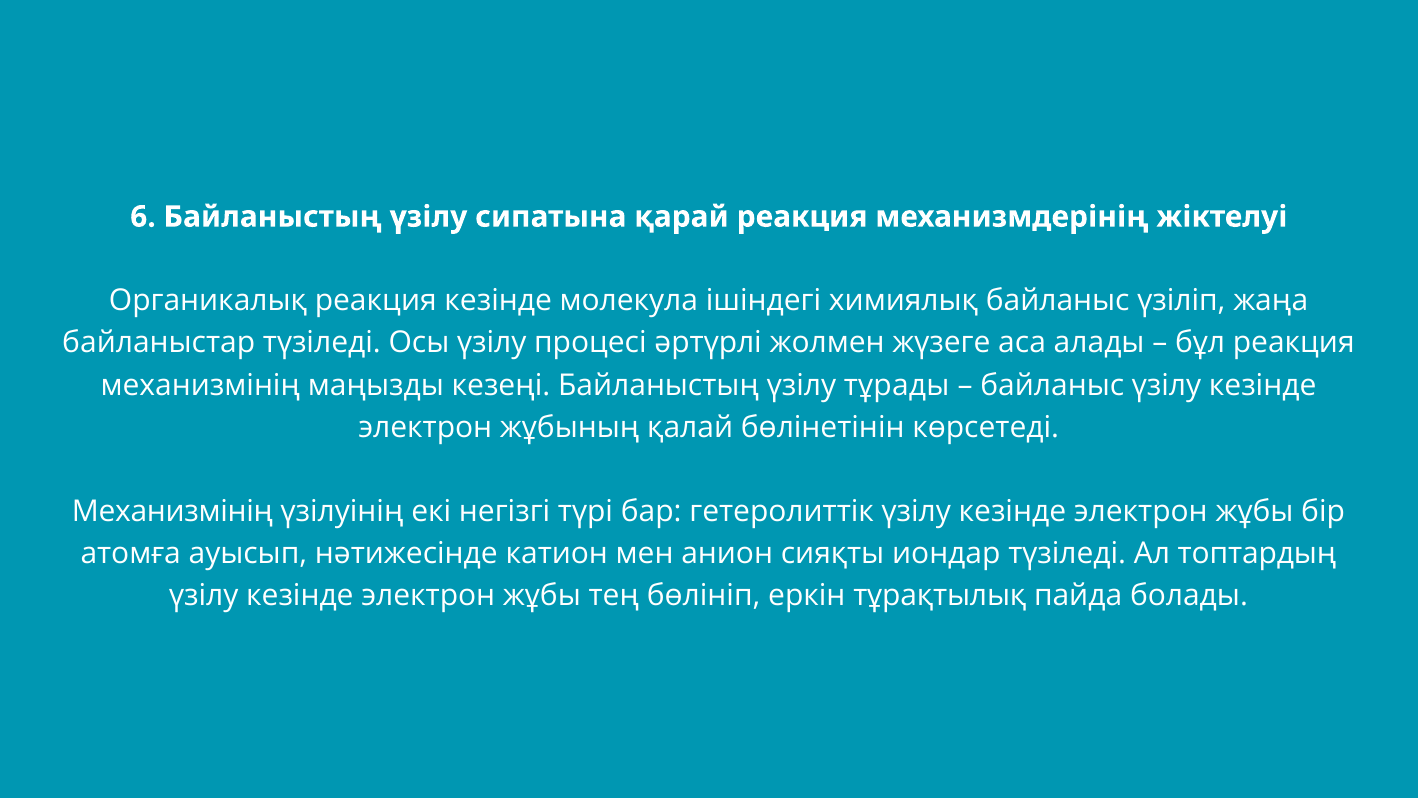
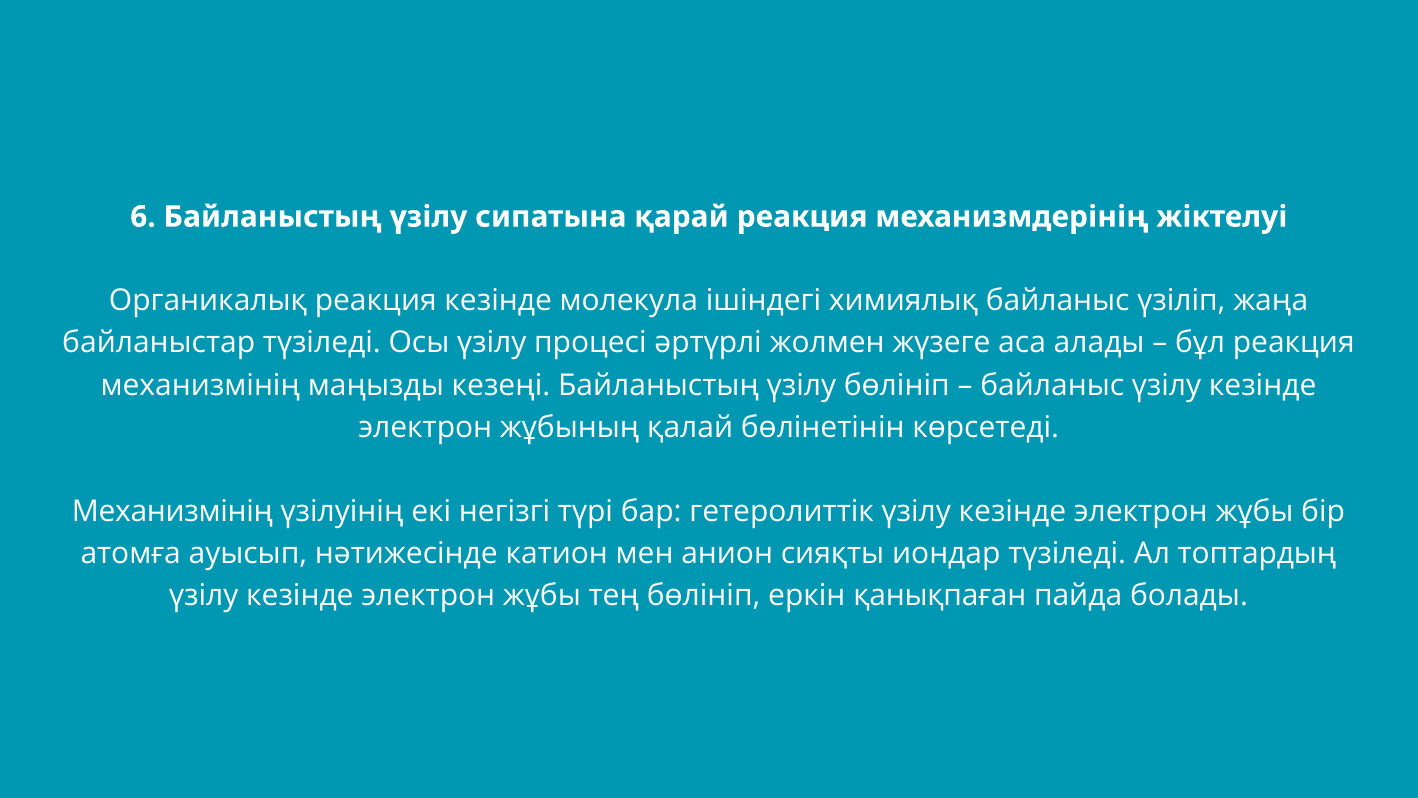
үзілу тұрады: тұрады -> бөлініп (897, 385)
тұрақтылық: тұрақтылық -> қанықпаған (940, 595)
